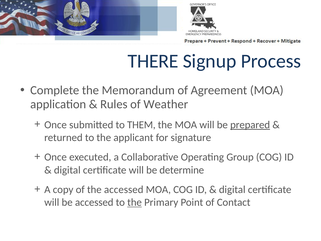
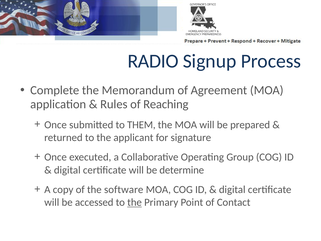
THERE: THERE -> RADIO (153, 61)
Weather: Weather -> Reaching (166, 104)
prepared underline: present -> none (250, 125)
the accessed: accessed -> software (124, 189)
